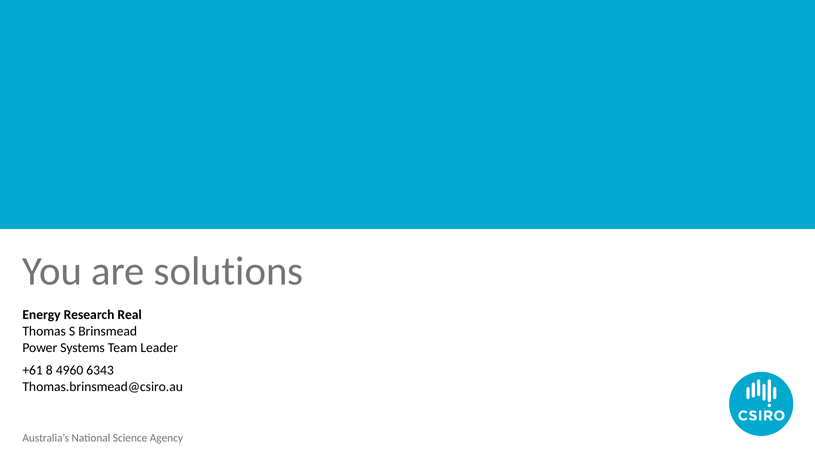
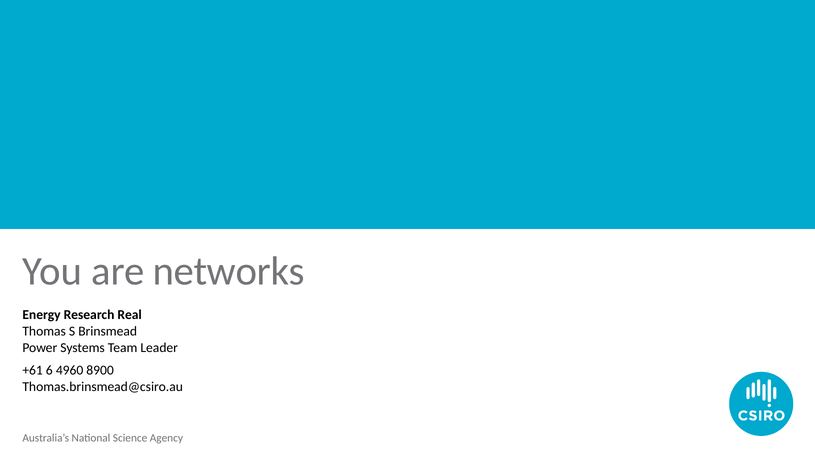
solutions: solutions -> networks (229, 272)
8: 8 -> 6 (49, 371)
6343: 6343 -> 8900 (100, 371)
